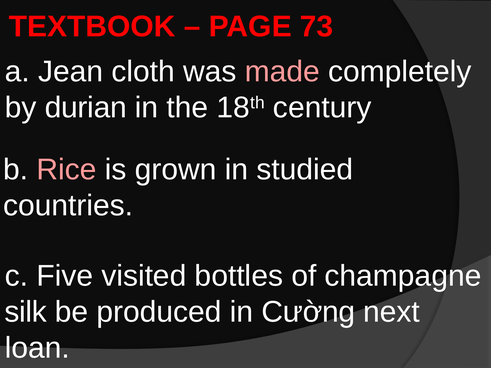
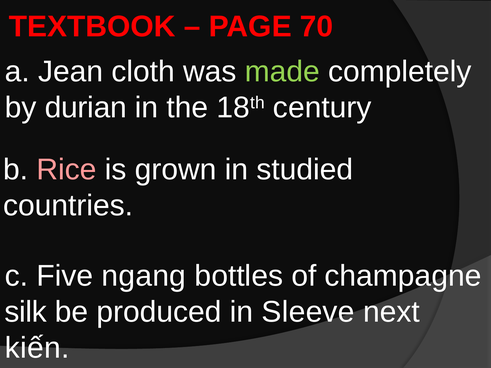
73: 73 -> 70 (317, 27)
made colour: pink -> light green (282, 72)
visited: visited -> ngang (144, 276)
Cường: Cường -> Sleeve (308, 312)
loan: loan -> kiến (37, 348)
